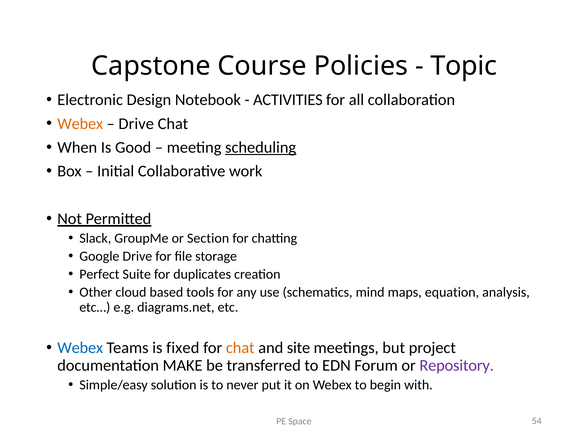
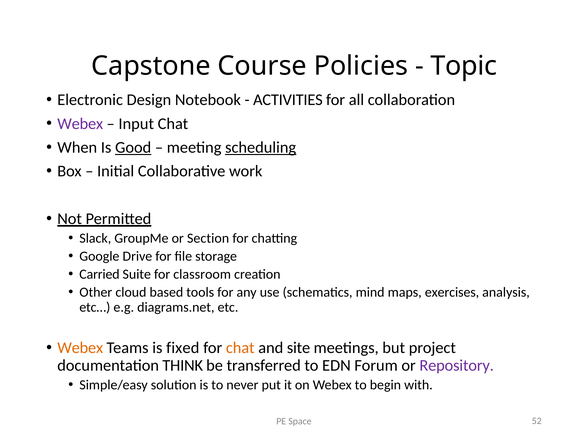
Webex colour: orange -> purple (80, 124)
Drive: Drive -> Input (136, 124)
Good underline: none -> present (133, 147)
Perfect: Perfect -> Carried (99, 274)
duplicates: duplicates -> classroom (202, 274)
equation: equation -> exercises (452, 292)
Webex colour: blue -> orange (80, 348)
MAKE: MAKE -> THINK (183, 365)
54: 54 -> 52 (537, 421)
